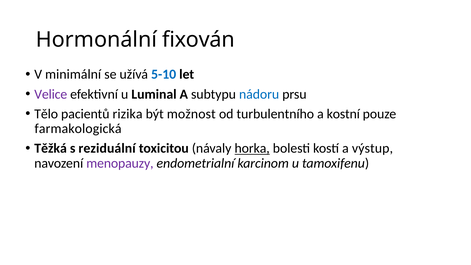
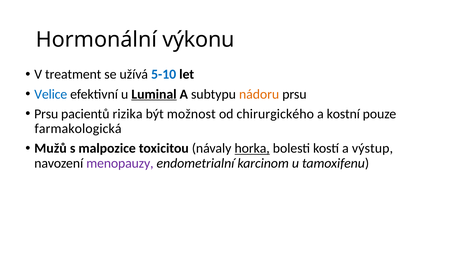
fixován: fixován -> výkonu (199, 40)
minimální: minimální -> treatment (73, 74)
Velice colour: purple -> blue (51, 94)
Luminal underline: none -> present (154, 94)
nádoru colour: blue -> orange (259, 94)
Tělo: Tělo -> Prsu (46, 114)
turbulentního: turbulentního -> chirurgického (275, 114)
Těžká: Těžká -> Mužů (51, 148)
reziduální: reziduální -> malpozice (107, 148)
